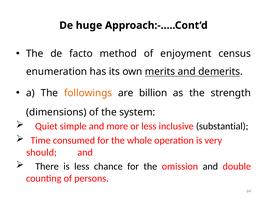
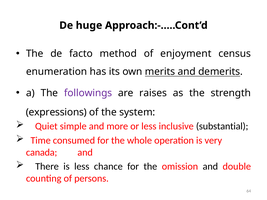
followings colour: orange -> purple (88, 93)
billion: billion -> raises (153, 93)
dimensions: dimensions -> expressions (56, 112)
should: should -> canada (42, 153)
